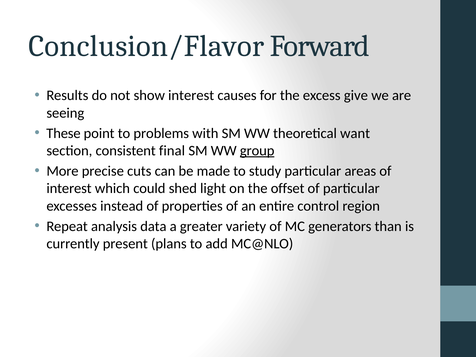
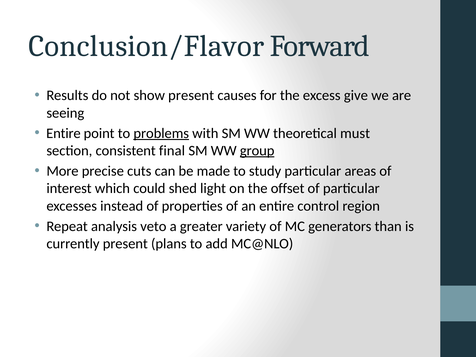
show interest: interest -> present (191, 95)
These: These -> Entire (63, 133)
problems underline: none -> present (161, 133)
want: want -> must (355, 133)
data: data -> veto (153, 226)
